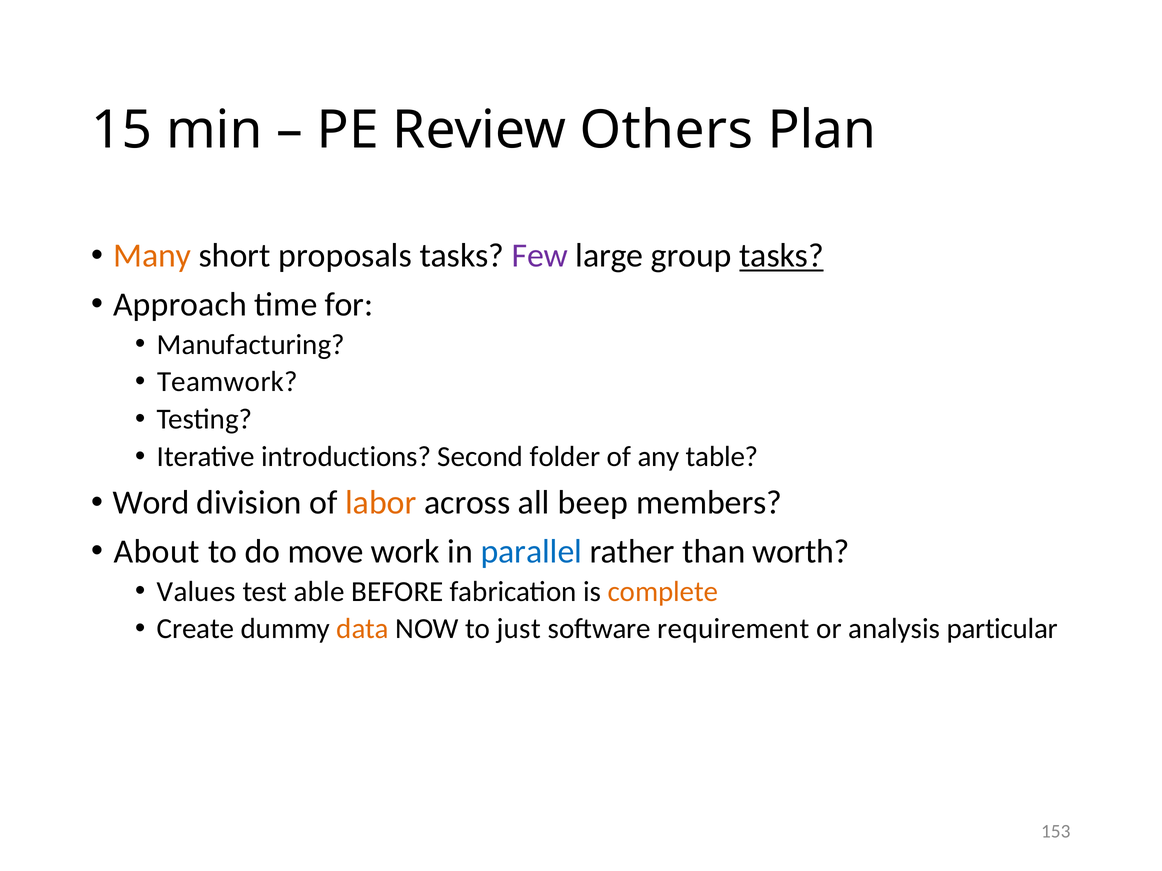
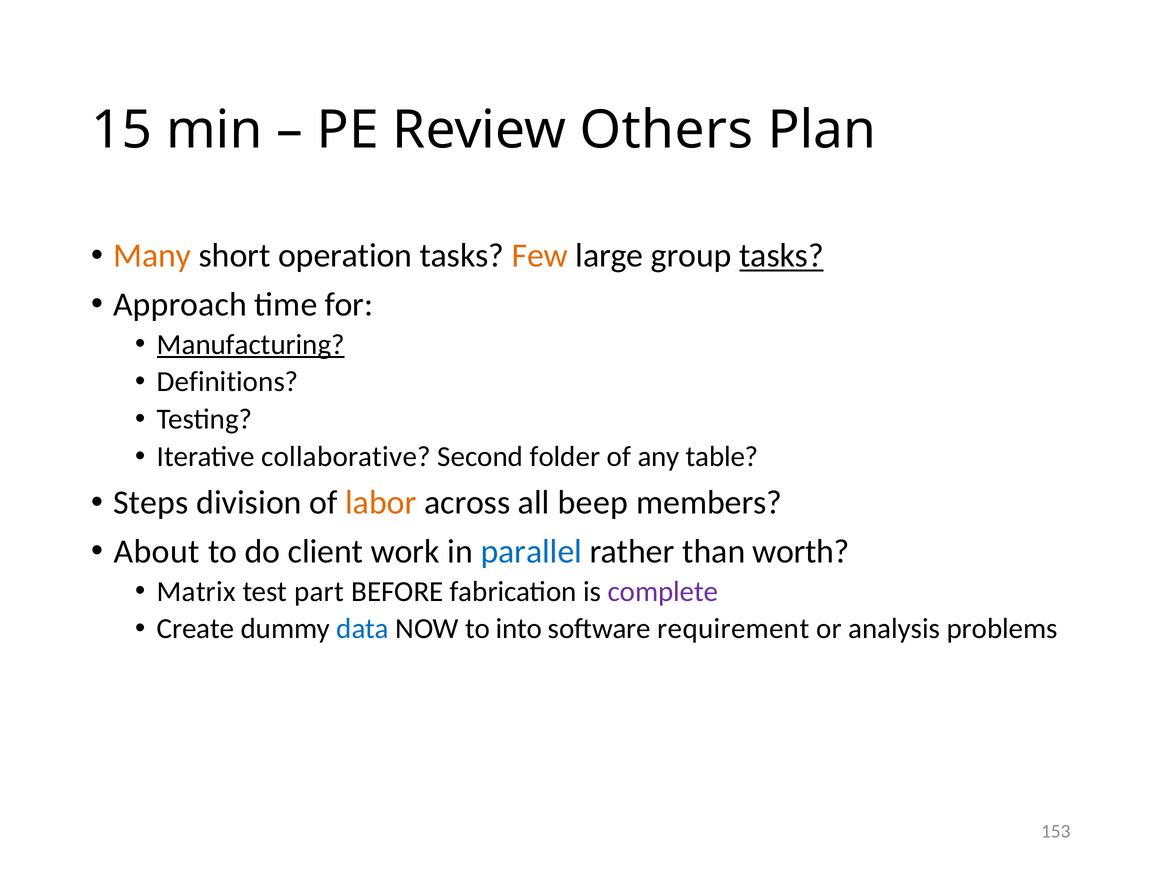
proposals: proposals -> operation (345, 256)
Few colour: purple -> orange (540, 256)
Manufacturing underline: none -> present (251, 345)
Teamwork: Teamwork -> Definitions (228, 382)
introductions: introductions -> collaborative (346, 457)
Word: Word -> Steps (151, 503)
move: move -> client (326, 552)
Values: Values -> Matrix (196, 592)
able: able -> part (319, 592)
complete colour: orange -> purple (663, 592)
data colour: orange -> blue (363, 629)
just: just -> into (519, 629)
particular: particular -> problems (1002, 629)
